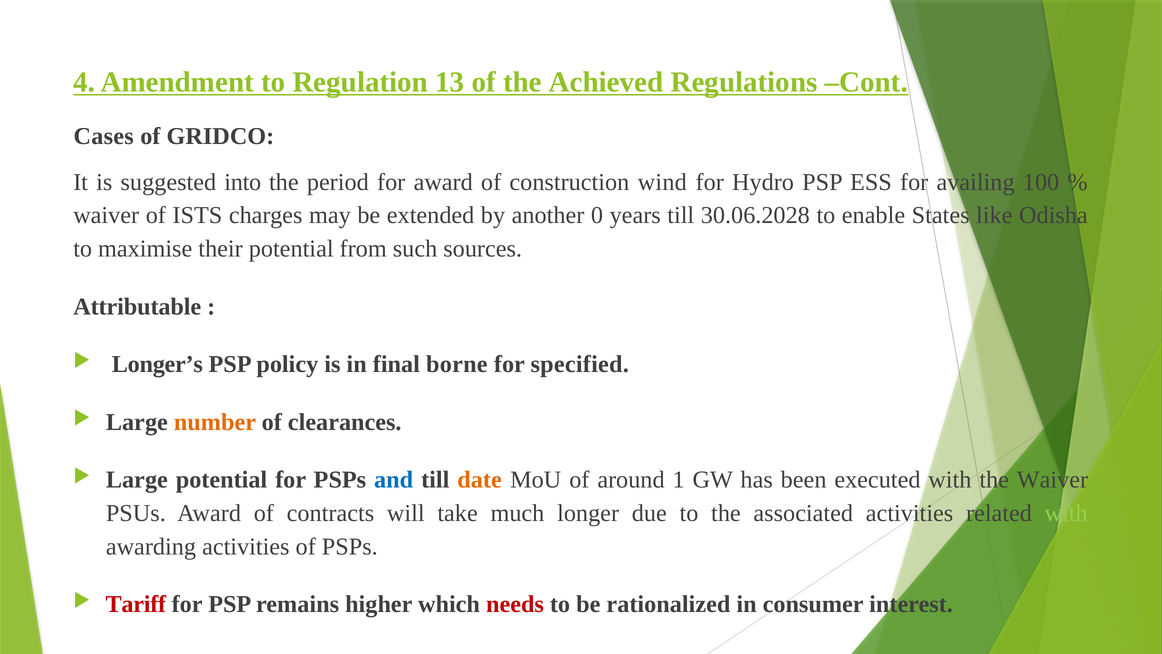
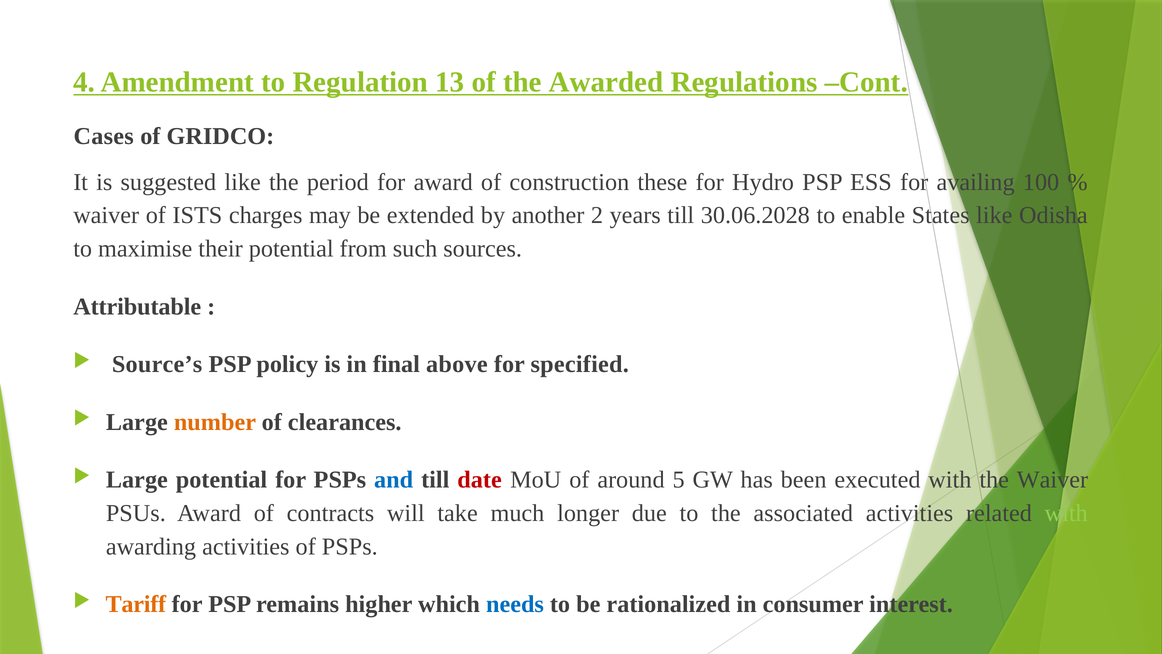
Achieved: Achieved -> Awarded (606, 82)
suggested into: into -> like (243, 182)
wind: wind -> these (662, 182)
0: 0 -> 2 (597, 215)
Longer’s: Longer’s -> Source’s (157, 364)
borne: borne -> above (457, 364)
date colour: orange -> red (480, 480)
1: 1 -> 5 (679, 480)
Tariff colour: red -> orange (136, 604)
needs colour: red -> blue (515, 604)
